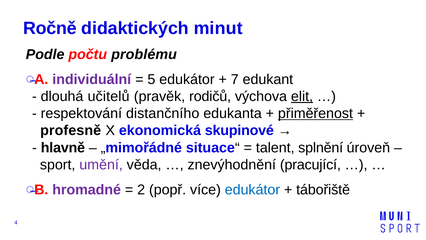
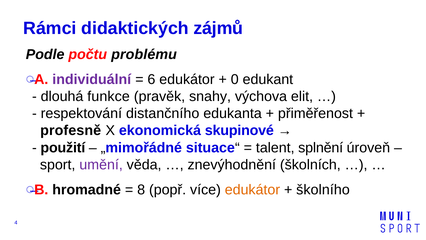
Ročně: Ročně -> Rámci (50, 28)
minut: minut -> zájmů (218, 28)
5: 5 -> 6 (151, 79)
7: 7 -> 0 (235, 79)
učitelů: učitelů -> funkce (109, 96)
rodičů: rodičů -> snahy (210, 96)
elit underline: present -> none (302, 96)
přiměřenost underline: present -> none (315, 113)
hlavně: hlavně -> použití (63, 147)
pracující: pracující -> školních (310, 164)
hromadné colour: purple -> black (87, 190)
2: 2 -> 8 (141, 190)
edukátor colour: blue -> orange (252, 190)
tábořiště: tábořiště -> školního (323, 190)
